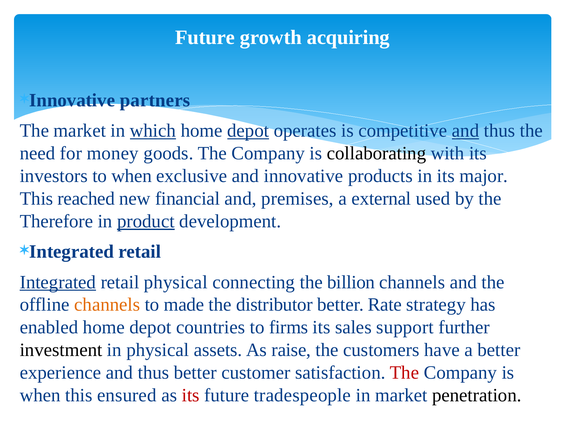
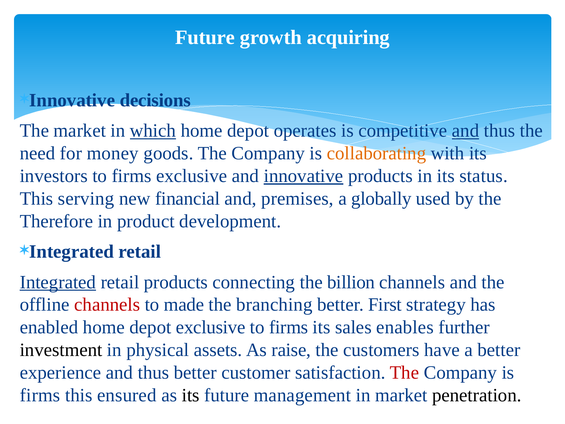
partners: partners -> decisions (155, 100)
depot underline: present -> none (248, 131)
collaborating colour: black -> orange (376, 153)
when: when -> firms (132, 176)
innovative underline: none -> present (304, 176)
major: major -> status (484, 176)
reached: reached -> serving (86, 198)
external: external -> globally (381, 198)
product underline: present -> none (146, 221)
retail physical: physical -> products (176, 282)
channels colour: orange -> red (107, 305)
distributor: distributor -> branching (274, 305)
Rate: Rate -> First (385, 305)
depot countries: countries -> exclusive (211, 327)
support: support -> enables (405, 327)
when: when -> firms (40, 395)
its colour: red -> black (191, 395)
tradespeople: tradespeople -> management (302, 395)
